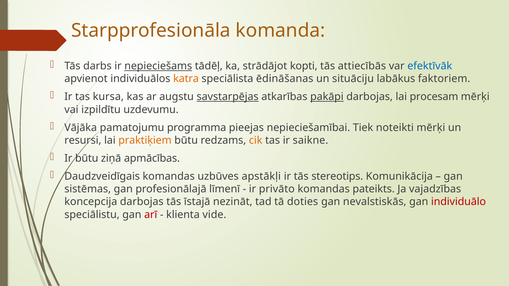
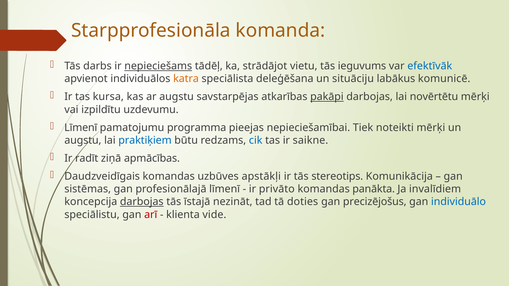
kopti: kopti -> vietu (304, 66)
attiecībās: attiecībās -> ieguvums (362, 66)
ēdināšanas: ēdināšanas -> deleģēšana (285, 79)
faktoriem: faktoriem -> komunicē (444, 79)
savstarpējas underline: present -> none (228, 97)
procesam: procesam -> novērtētu (434, 97)
Vājāka: Vājāka -> Līmenī (81, 128)
resursi: resursi -> augstu (83, 140)
praktiķiem colour: orange -> blue (145, 140)
cik colour: orange -> blue (256, 140)
Ir būtu: būtu -> radīt (87, 158)
pateikts: pateikts -> panākta (374, 189)
vajadzības: vajadzības -> invalīdiem (435, 189)
darbojas underline: none -> present (142, 202)
nevalstiskās: nevalstiskās -> precizējošus (375, 202)
individuālo colour: red -> blue (459, 202)
